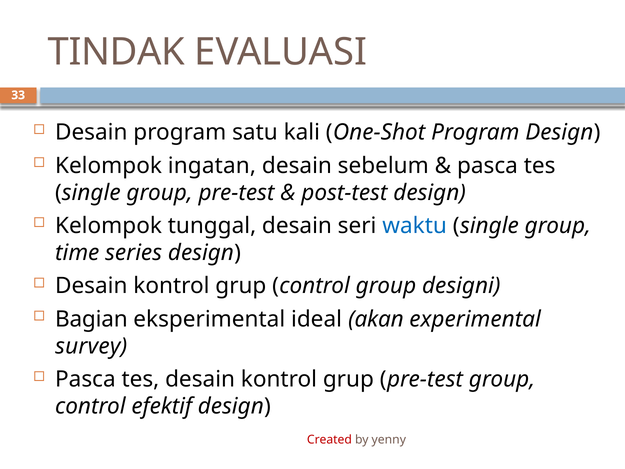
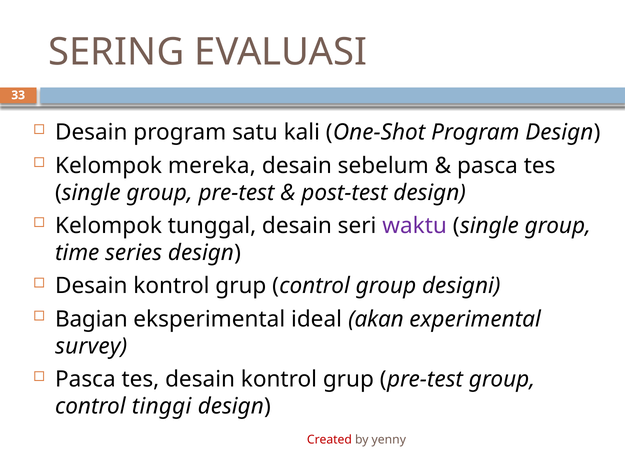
TINDAK: TINDAK -> SERING (116, 52)
ingatan: ingatan -> mereka (212, 165)
waktu colour: blue -> purple (415, 226)
efektif: efektif -> tinggi (162, 406)
